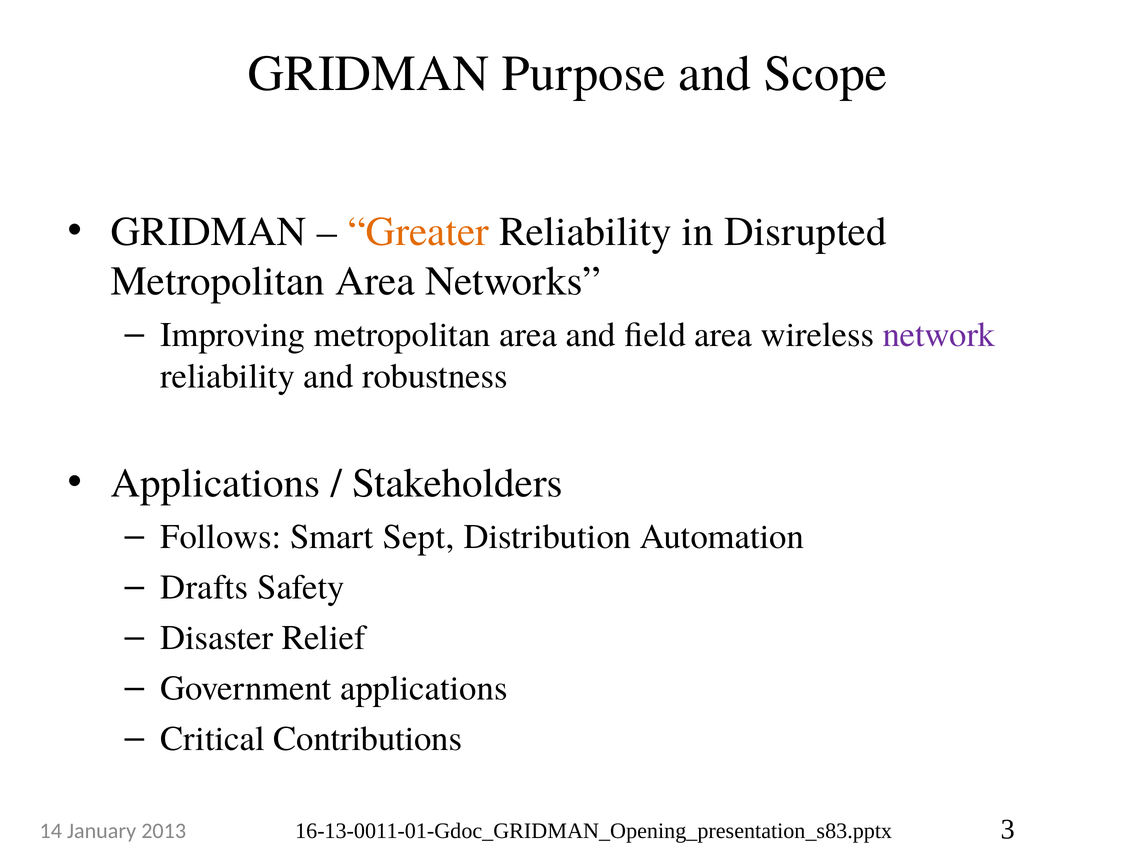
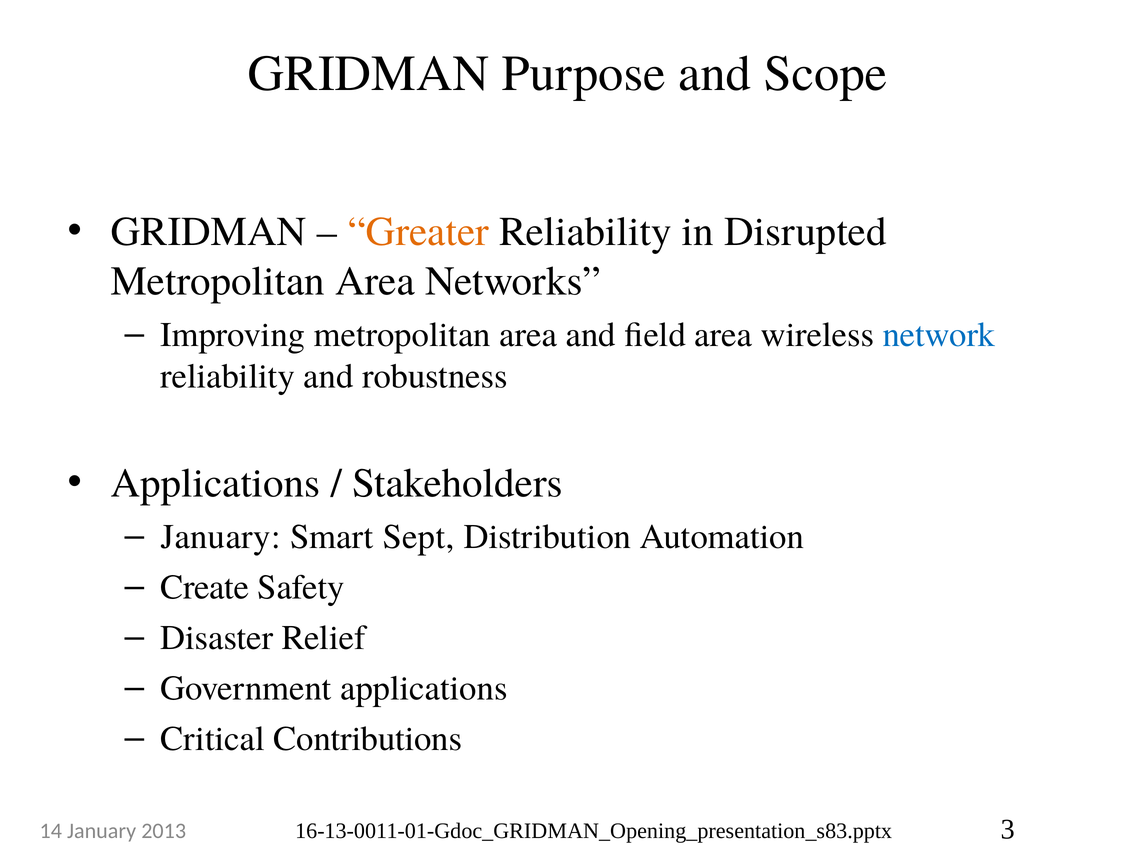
network colour: purple -> blue (939, 335)
Follows: Follows -> January (221, 537)
Drafts: Drafts -> Create (205, 587)
